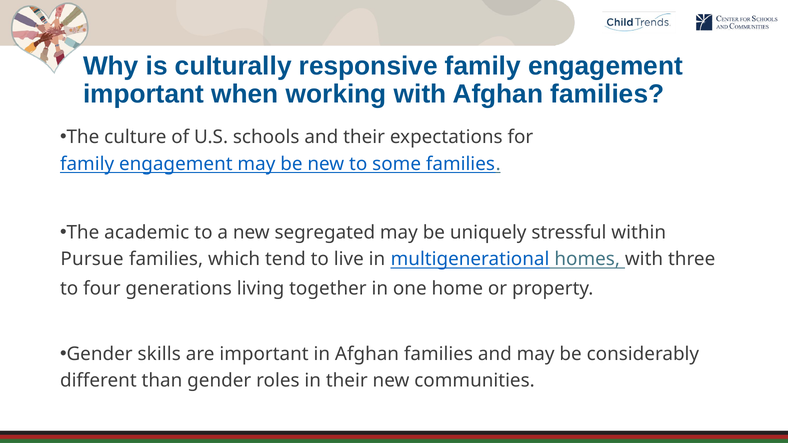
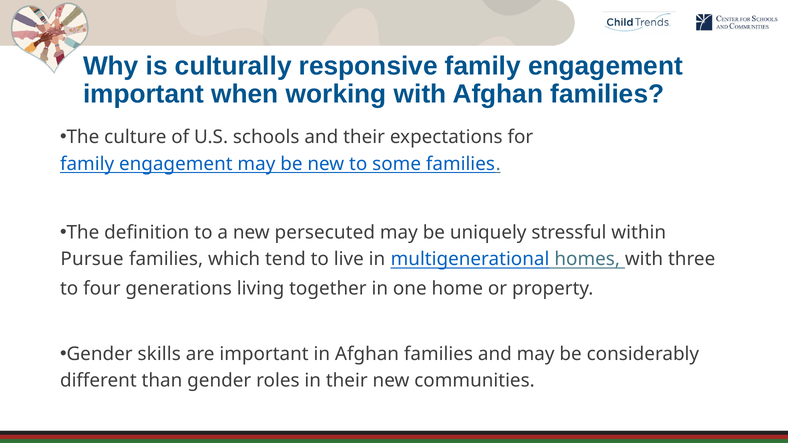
academic: academic -> definition (147, 233)
segregated: segregated -> persecuted (325, 233)
